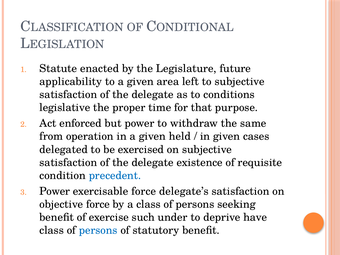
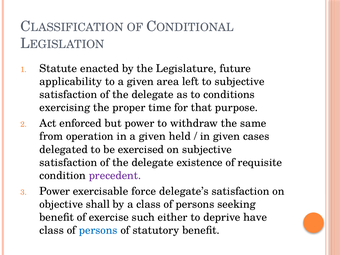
legislative: legislative -> exercising (65, 108)
precedent colour: blue -> purple (115, 175)
objective force: force -> shall (98, 204)
under: under -> either (173, 217)
